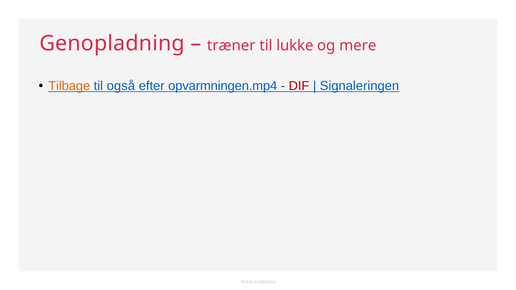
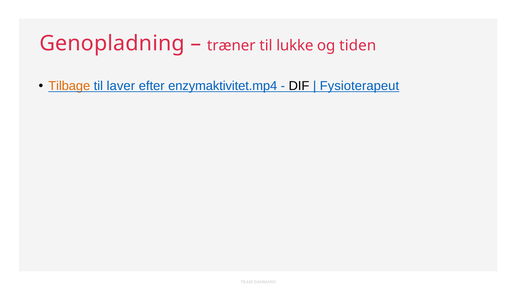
mere: mere -> tiden (358, 45)
også: også -> laver (121, 86)
opvarmningen.mp4: opvarmningen.mp4 -> enzymaktivitet.mp4 (223, 86)
DIF colour: red -> black (299, 86)
Signaleringen: Signaleringen -> Fysioterapeut (359, 86)
